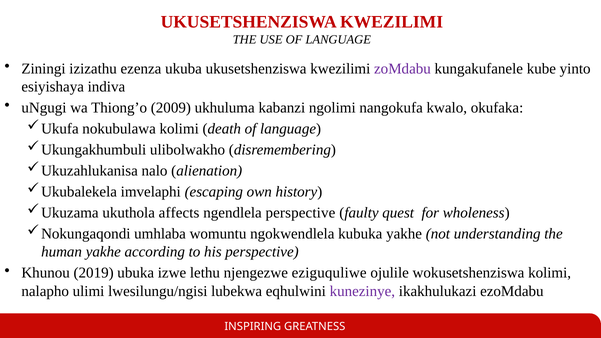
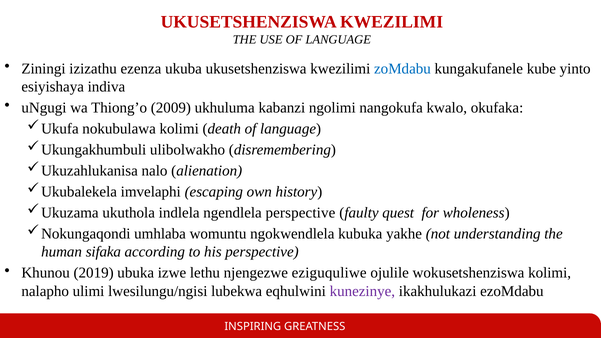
zoMdabu colour: purple -> blue (402, 69)
affects: affects -> indlela (179, 213)
human yakhe: yakhe -> sifaka (103, 252)
